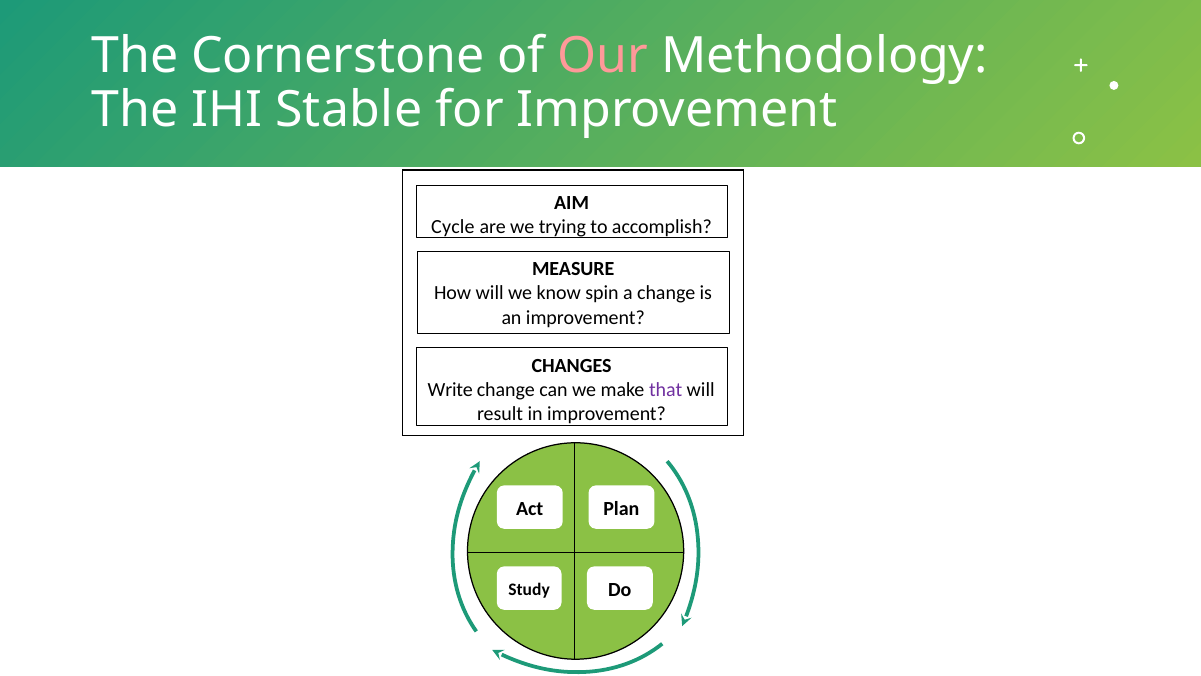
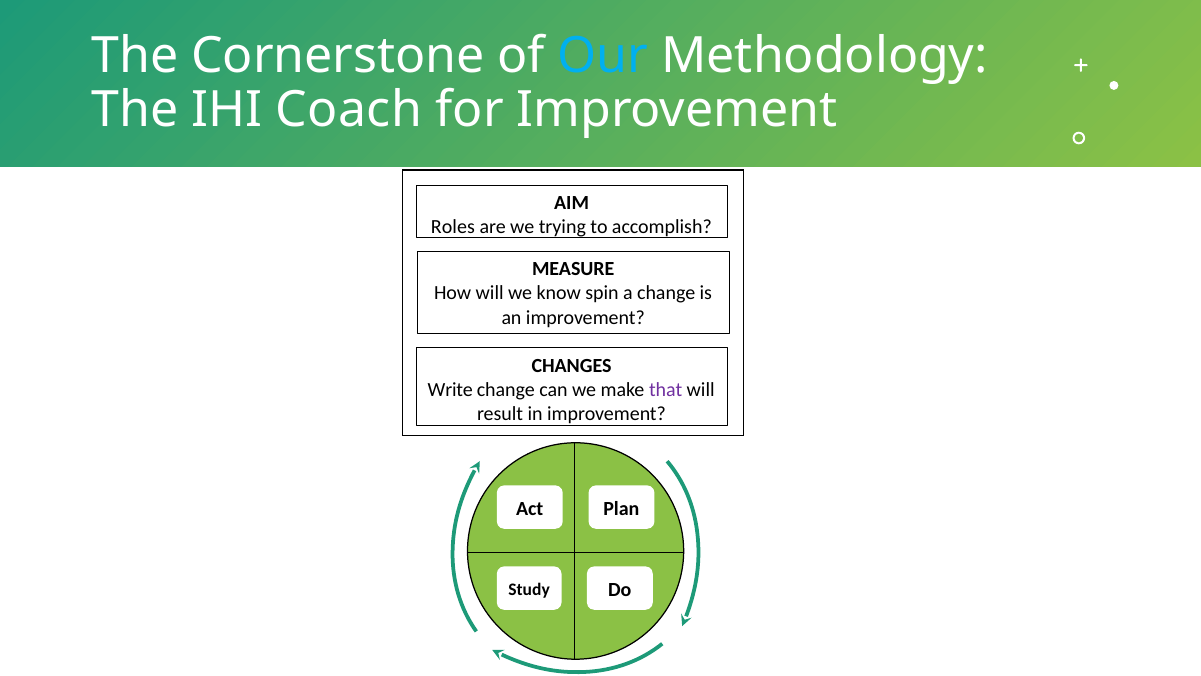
Our colour: pink -> light blue (603, 56)
Stable: Stable -> Coach (349, 110)
Cycle: Cycle -> Roles (453, 227)
